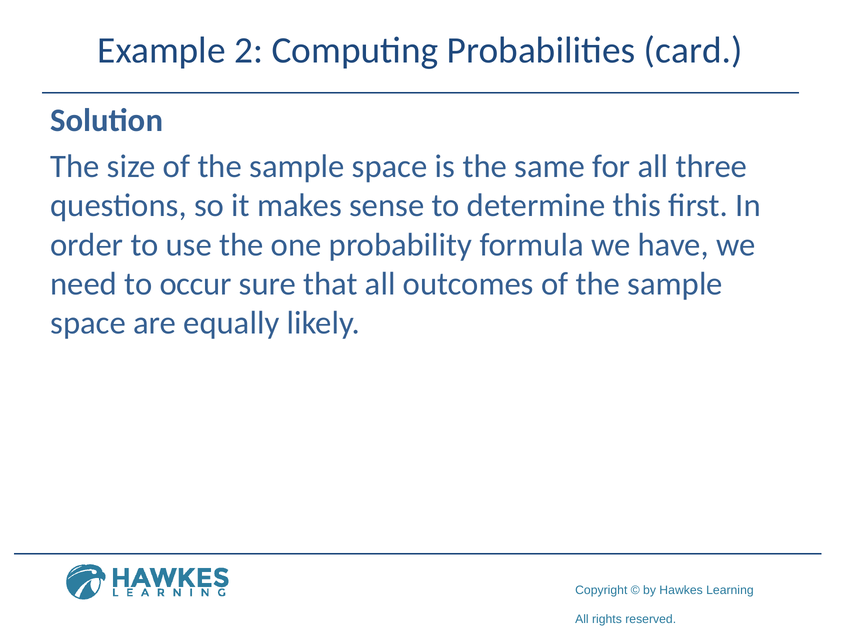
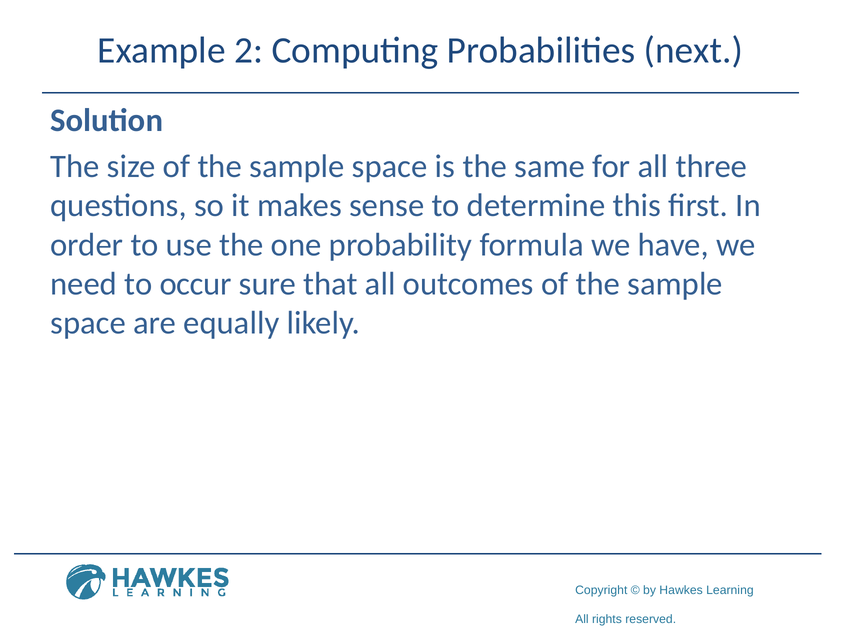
card: card -> next (693, 50)
